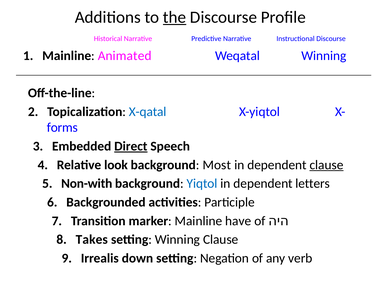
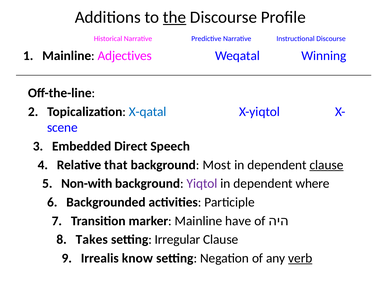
Animated: Animated -> Adjectives (125, 56)
forms: forms -> scene (62, 128)
Direct underline: present -> none (131, 146)
look: look -> that (116, 165)
Yiqtol colour: blue -> purple (202, 184)
letters: letters -> where (313, 184)
setting Winning: Winning -> Irregular (177, 240)
down: down -> know (137, 258)
verb underline: none -> present (300, 258)
